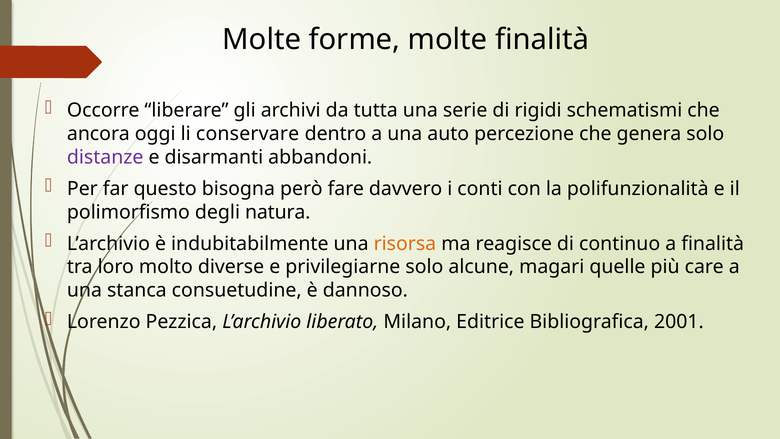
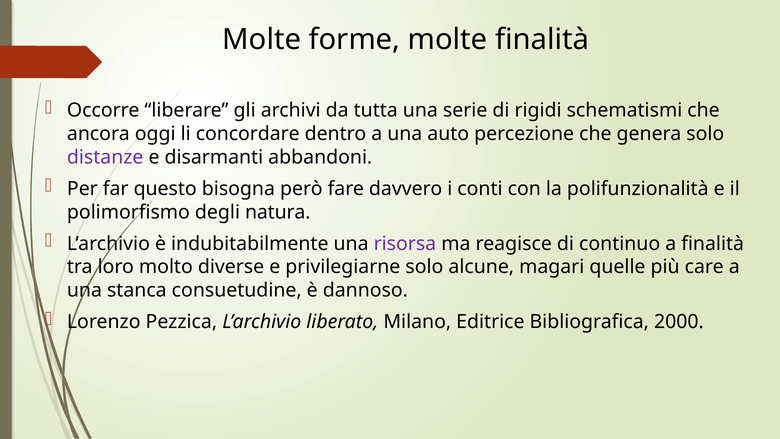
conservare: conservare -> concordare (248, 134)
risorsa colour: orange -> purple (405, 243)
2001: 2001 -> 2000 (679, 322)
